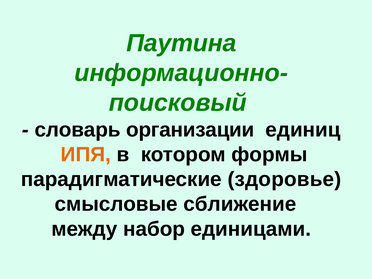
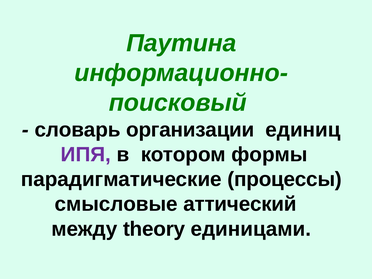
ИПЯ colour: orange -> purple (86, 155)
здоровье: здоровье -> процессы (285, 179)
сближение: сближение -> аттический (240, 204)
набор: набор -> theory (154, 229)
